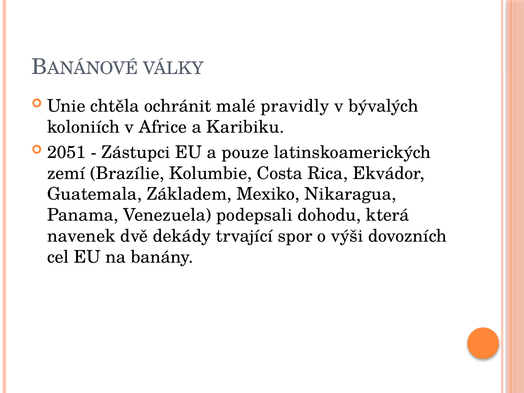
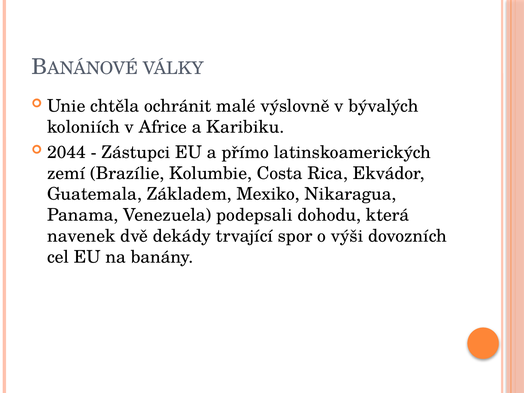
pravidly: pravidly -> výslovně (295, 106)
2051: 2051 -> 2044 (66, 152)
pouze: pouze -> přímo (245, 152)
